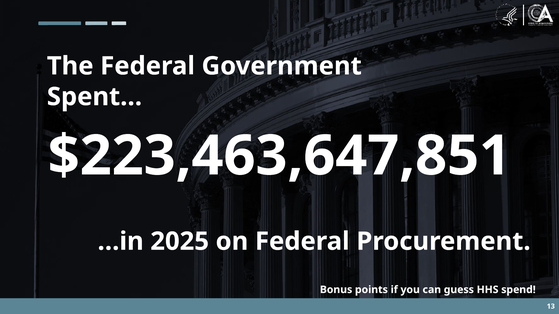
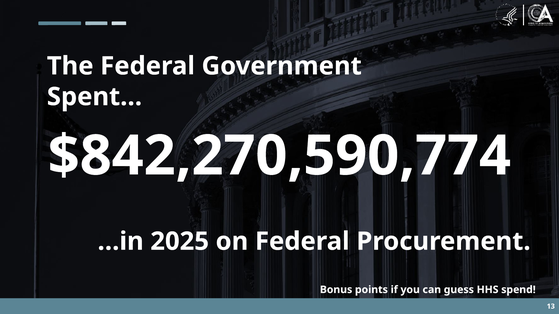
$223,463,647,851: $223,463,647,851 -> $842,270,590,774 (279, 156)
